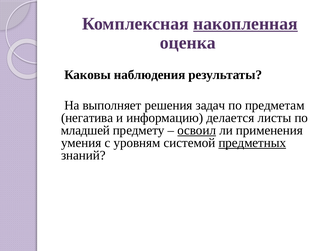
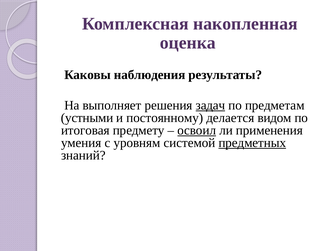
накопленная underline: present -> none (245, 24)
задач underline: none -> present (210, 105)
негатива: негатива -> устными (87, 118)
информацию: информацию -> постоянному (165, 118)
листы: листы -> видом (274, 118)
младшей: младшей -> итоговая (85, 130)
